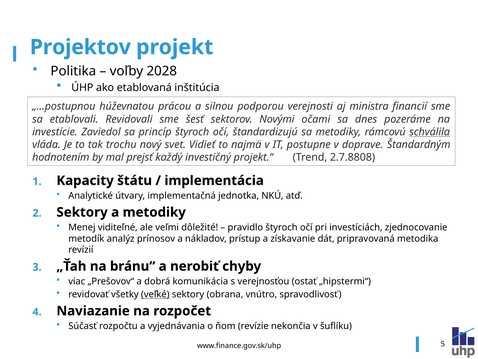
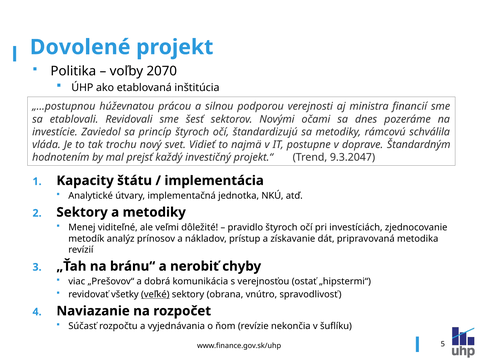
Projektov: Projektov -> Dovolené (80, 47)
2028: 2028 -> 2070 (162, 71)
schválila underline: present -> none (430, 132)
2.7.8808: 2.7.8808 -> 9.3.2047 (353, 157)
